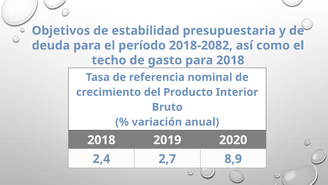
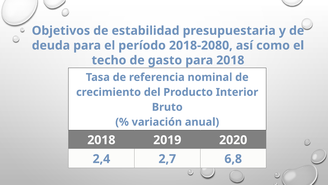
2018-2082: 2018-2082 -> 2018-2080 (201, 45)
8,9: 8,9 -> 6,8 (233, 159)
